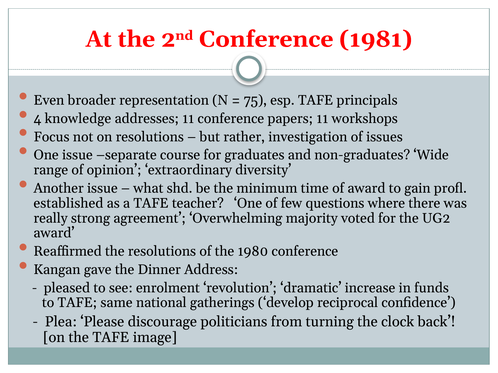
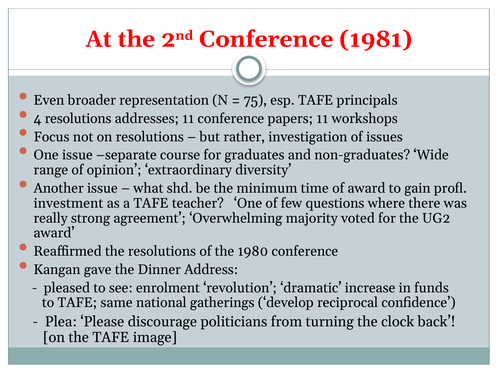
4 knowledge: knowledge -> resolutions (78, 119)
established: established -> investment (68, 203)
